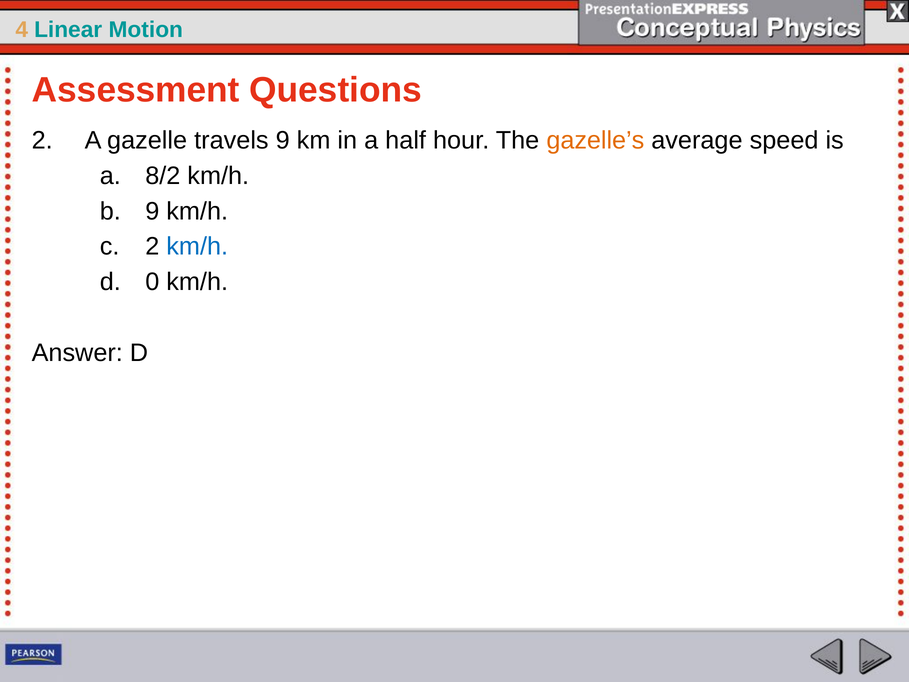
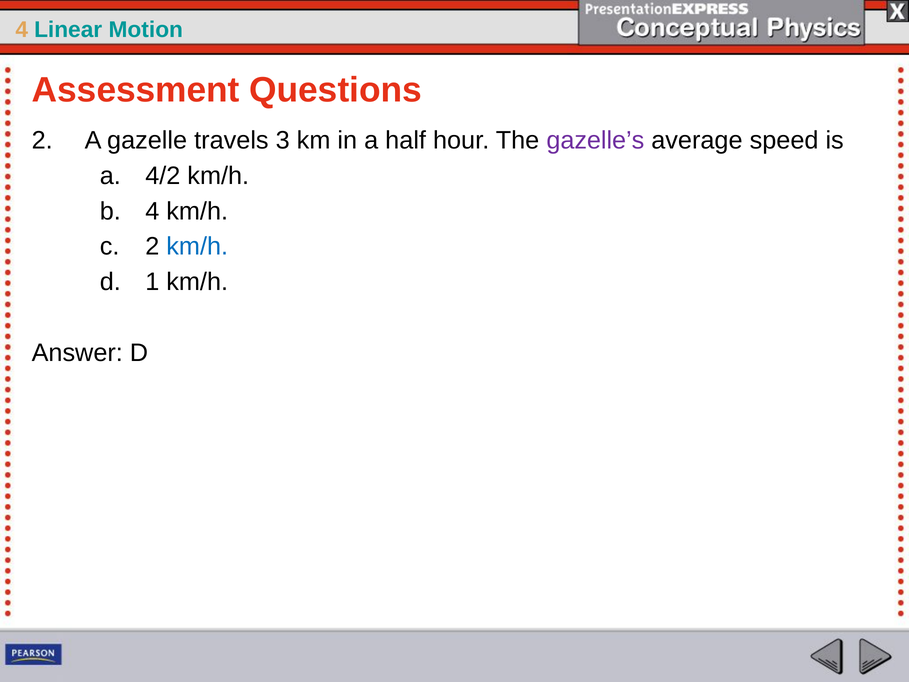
travels 9: 9 -> 3 (283, 140)
gazelle’s colour: orange -> purple (595, 140)
8/2: 8/2 -> 4/2 (163, 176)
9: 9 -> 4 (152, 211)
0: 0 -> 1 (152, 282)
